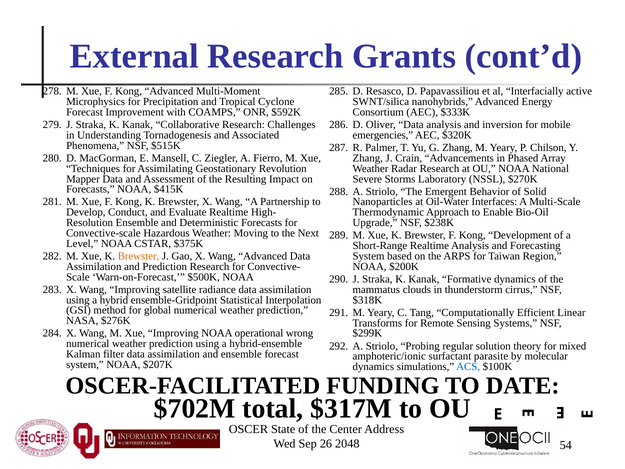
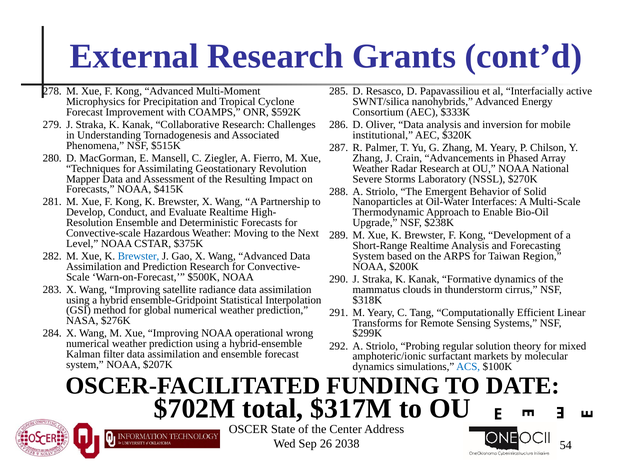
emergencies: emergencies -> institutional (383, 135)
Brewster colour: orange -> blue (139, 256)
parasite: parasite -> markets (491, 356)
2048: 2048 -> 2038 (347, 444)
